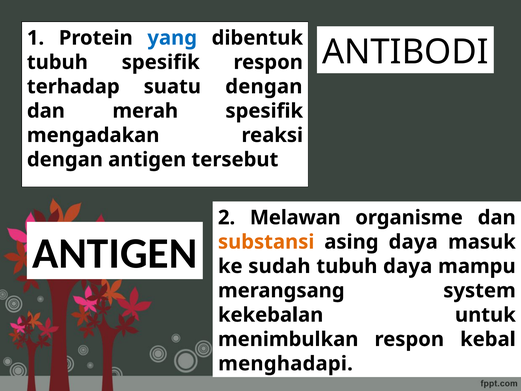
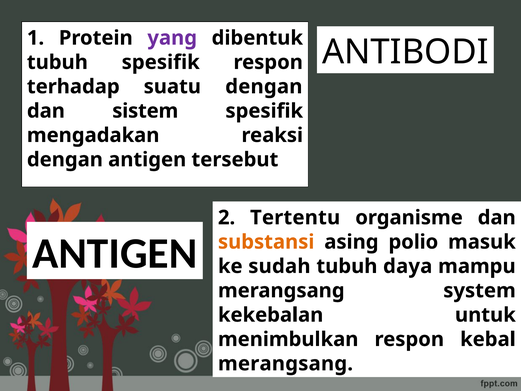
yang colour: blue -> purple (172, 38)
merah: merah -> sistem (145, 111)
Melawan: Melawan -> Tertentu (295, 217)
asing daya: daya -> polio (413, 242)
menghadapi: menghadapi -> merangsang (285, 363)
